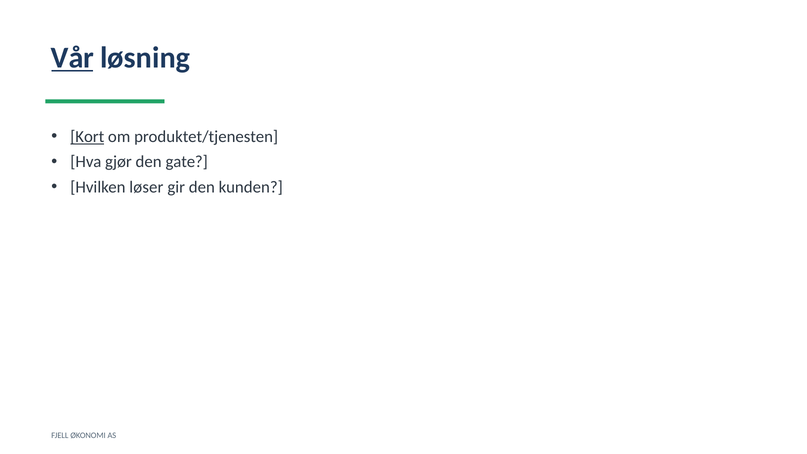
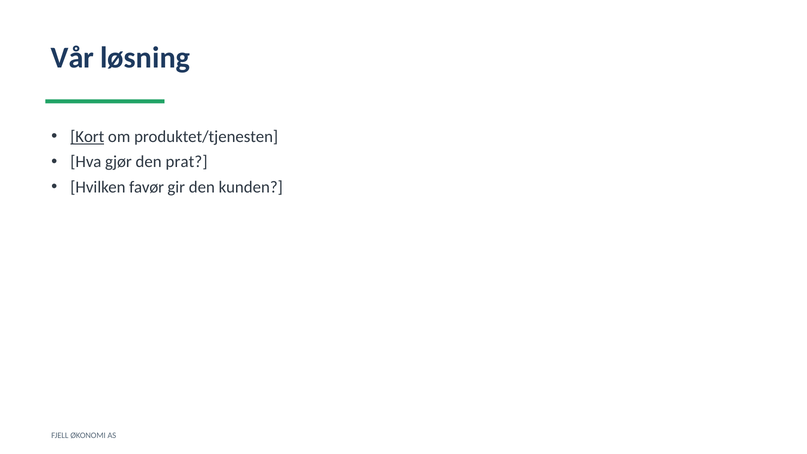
Vår underline: present -> none (72, 58)
gate: gate -> prat (187, 162)
løser: løser -> favør (147, 187)
